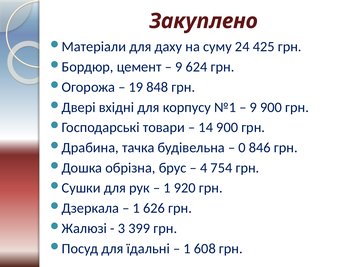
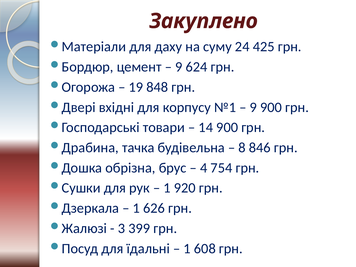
0: 0 -> 8 (242, 148)
